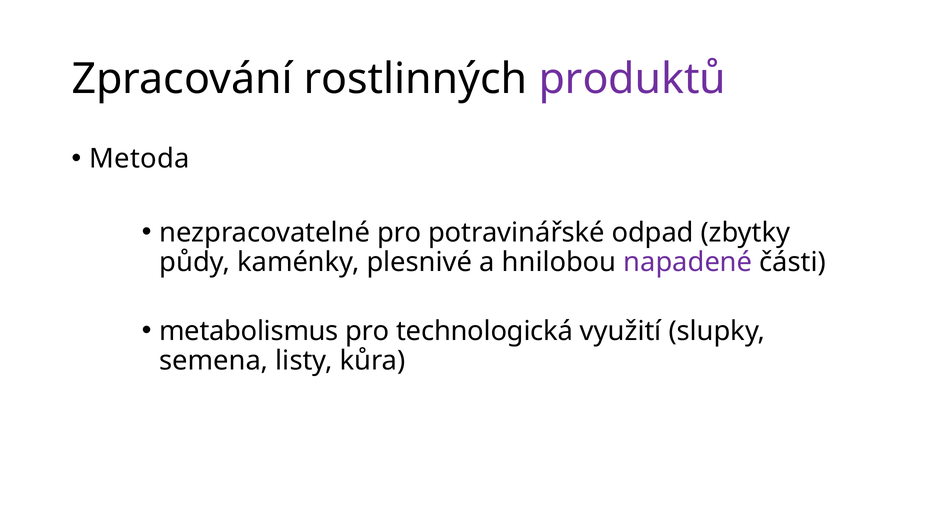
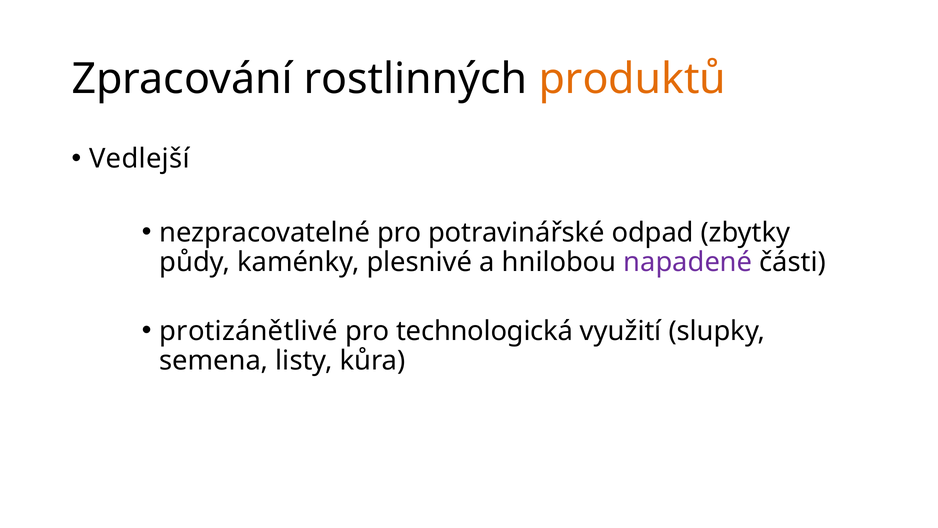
produktů colour: purple -> orange (632, 79)
Metoda: Metoda -> Vedlejší (139, 159)
metabolismus: metabolismus -> protizánětlivé (249, 331)
